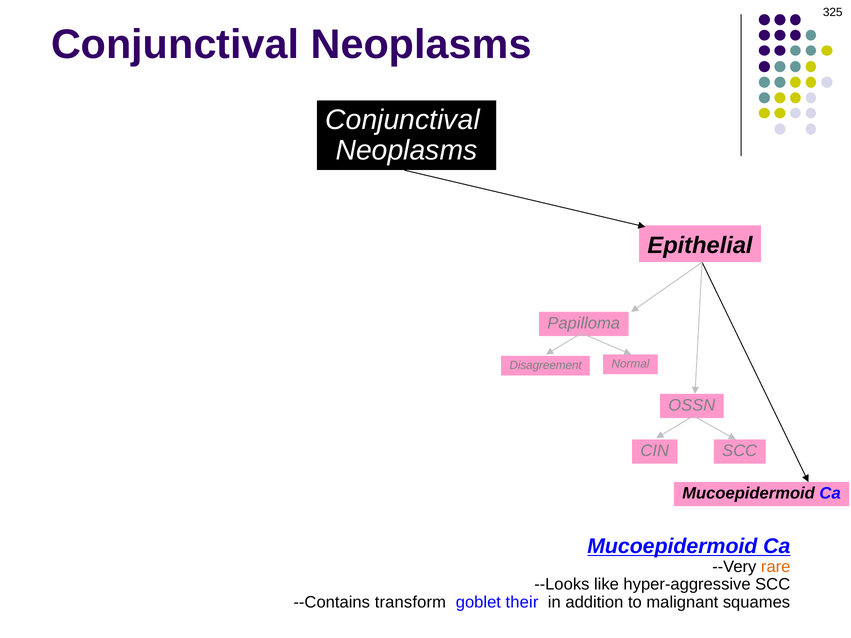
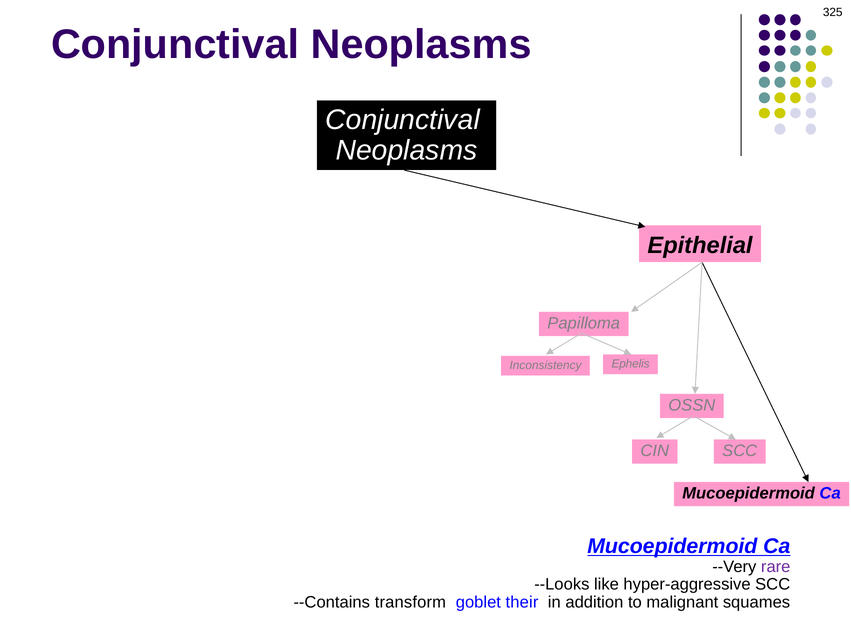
Normal: Normal -> Ephelis (631, 364)
Disagreement: Disagreement -> Inconsistency (546, 365)
rare colour: orange -> purple (776, 567)
